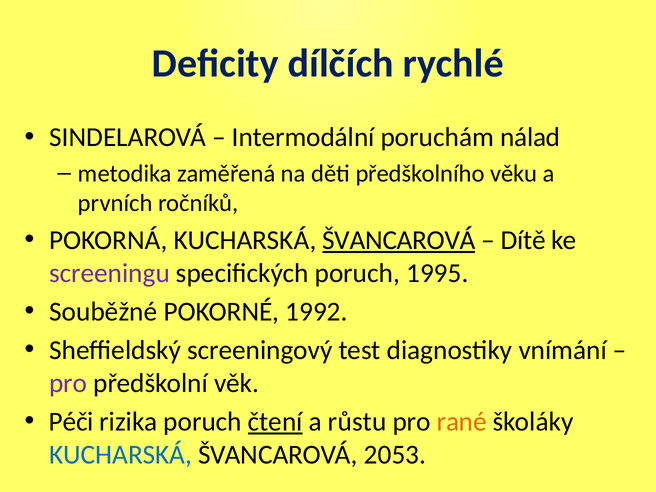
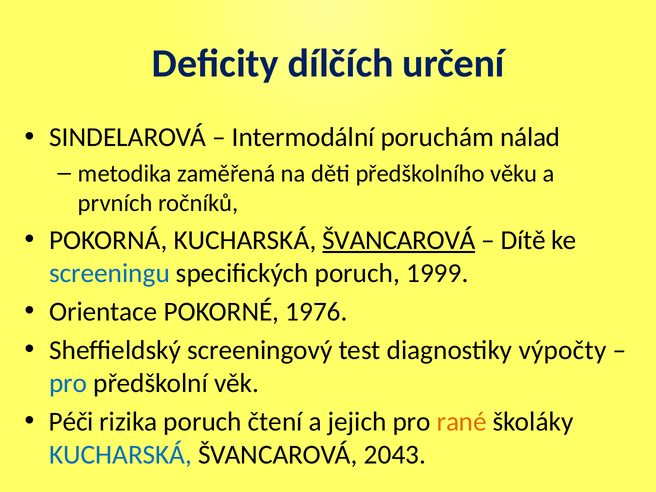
rychlé: rychlé -> určení (453, 64)
screeningu colour: purple -> blue (110, 273)
1995: 1995 -> 1999 (437, 273)
Souběžné: Souběžné -> Orientace (103, 312)
1992: 1992 -> 1976 (316, 312)
vnímání: vnímání -> výpočty (563, 350)
pro colour: purple -> blue (68, 383)
čtení underline: present -> none (275, 422)
růstu: růstu -> jejich (357, 422)
2053: 2053 -> 2043 (395, 455)
